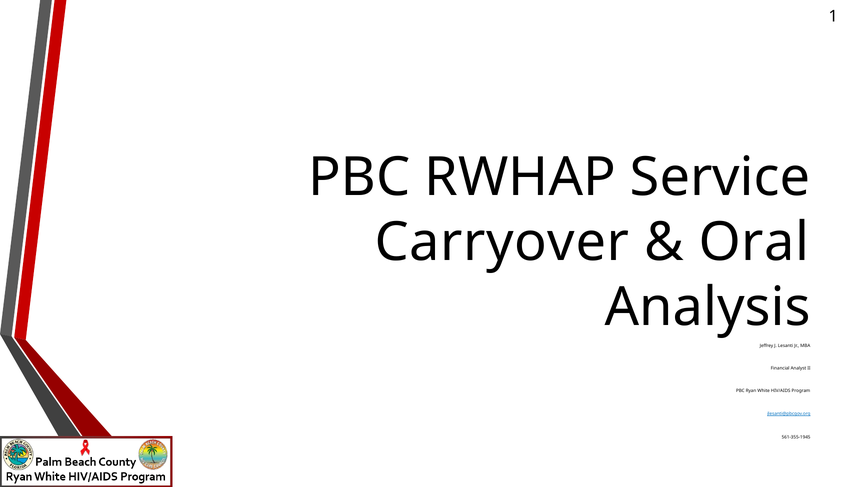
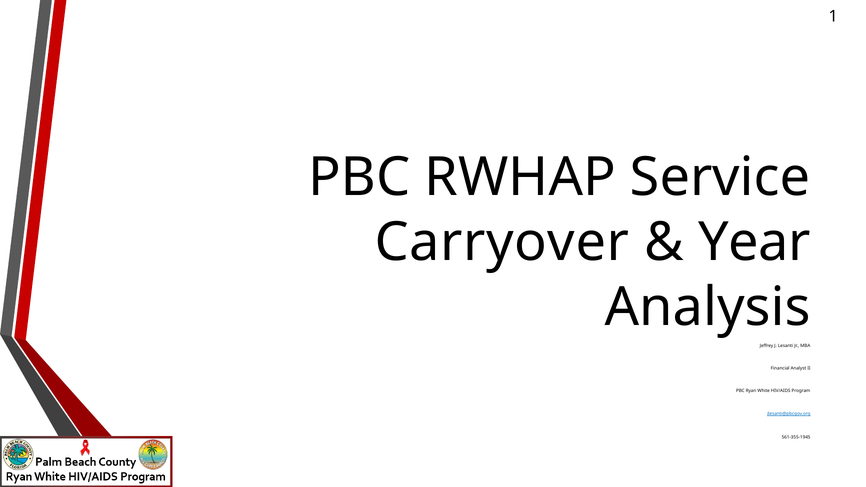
Oral: Oral -> Year (754, 242)
